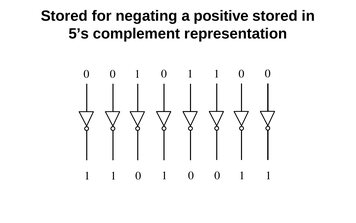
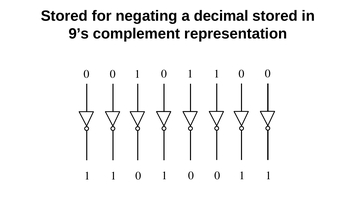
positive: positive -> decimal (221, 16)
5’s: 5’s -> 9’s (79, 34)
